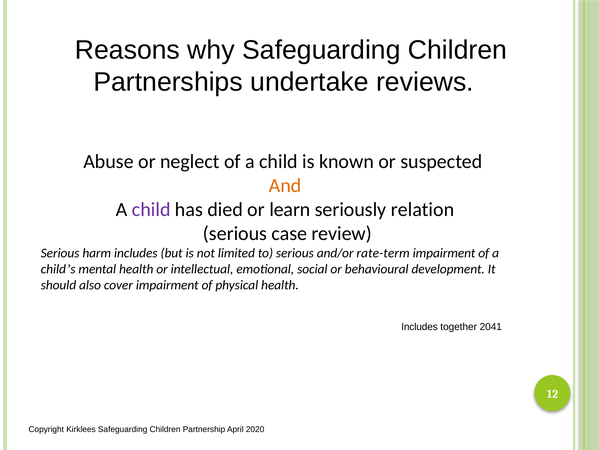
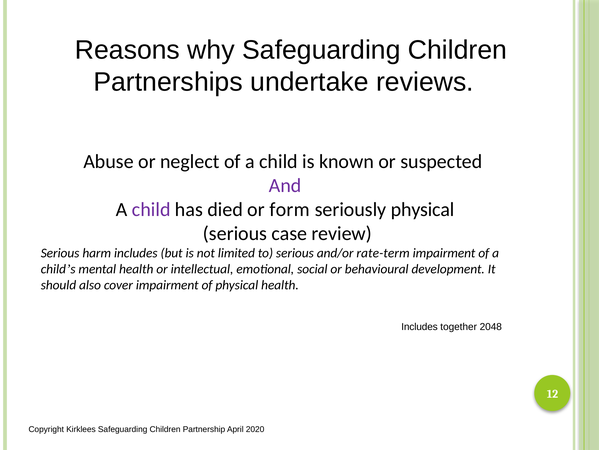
And colour: orange -> purple (285, 185)
learn: learn -> form (290, 209)
seriously relation: relation -> physical (423, 209)
2041: 2041 -> 2048 (491, 326)
